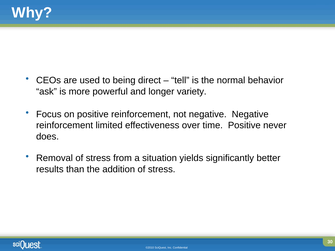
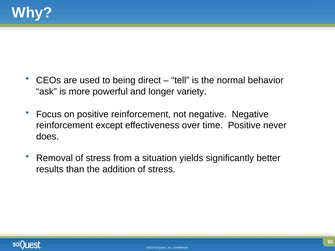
limited: limited -> except (109, 126)
